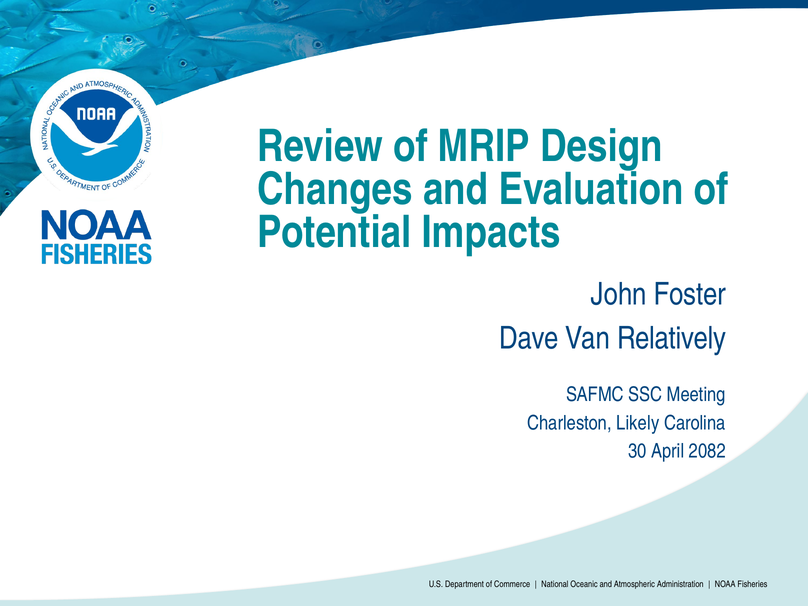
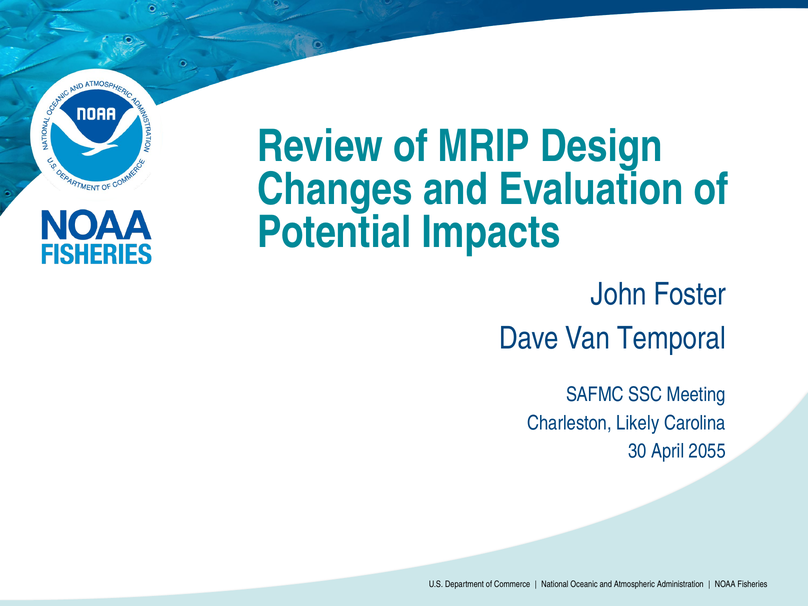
Relatively: Relatively -> Temporal (671, 338)
2082: 2082 -> 2055 (707, 451)
